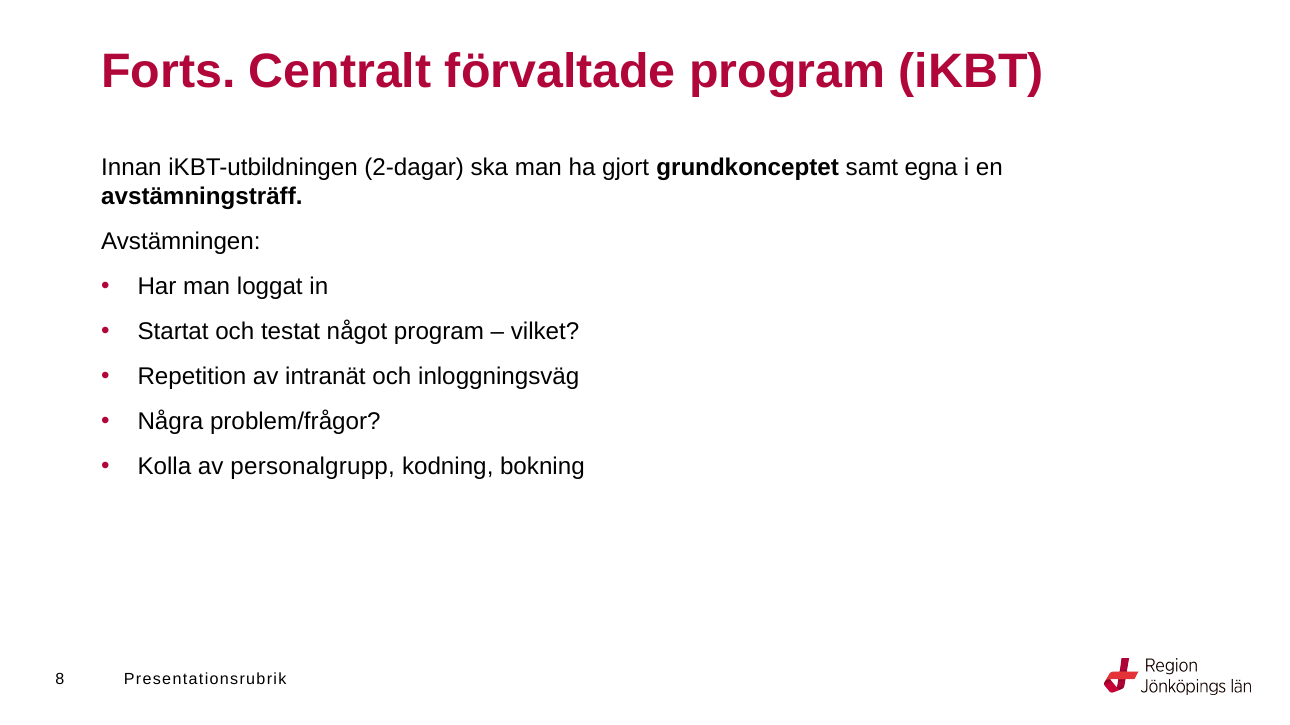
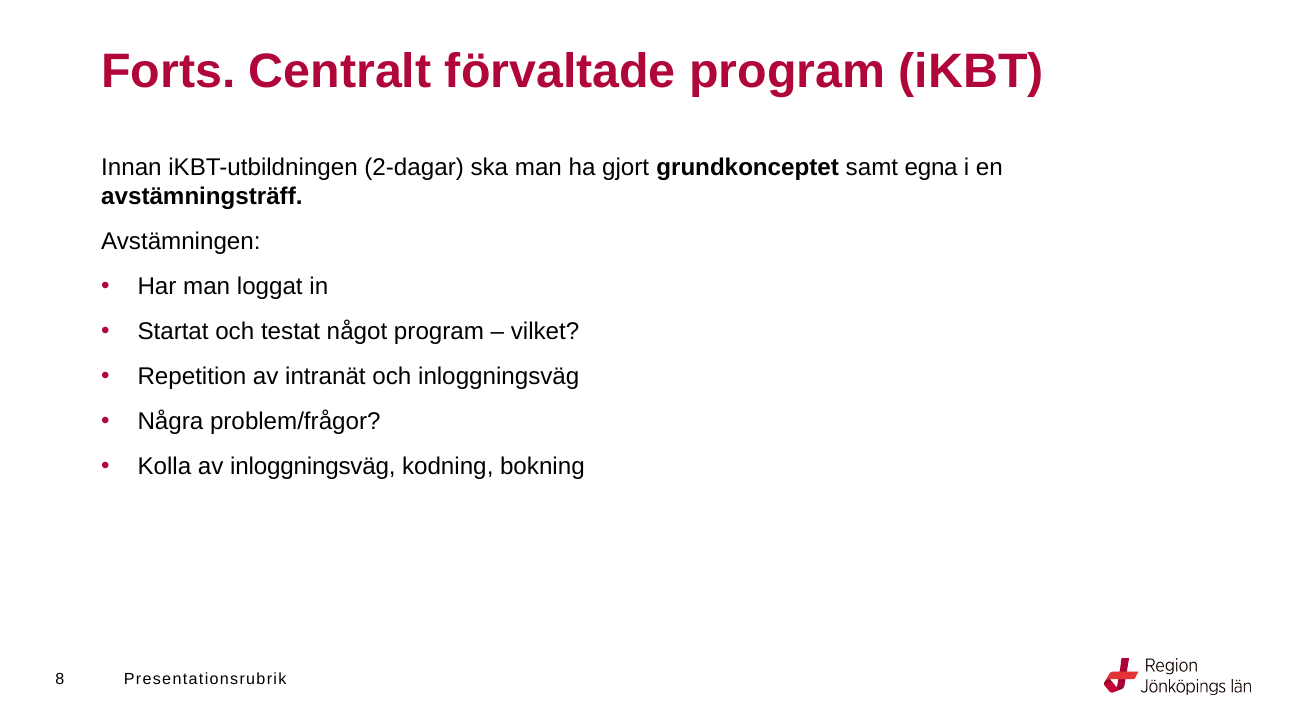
av personalgrupp: personalgrupp -> inloggningsväg (313, 467)
